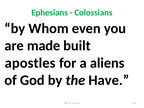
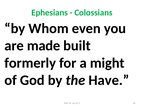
apostles: apostles -> formerly (30, 63)
aliens: aliens -> might (107, 63)
